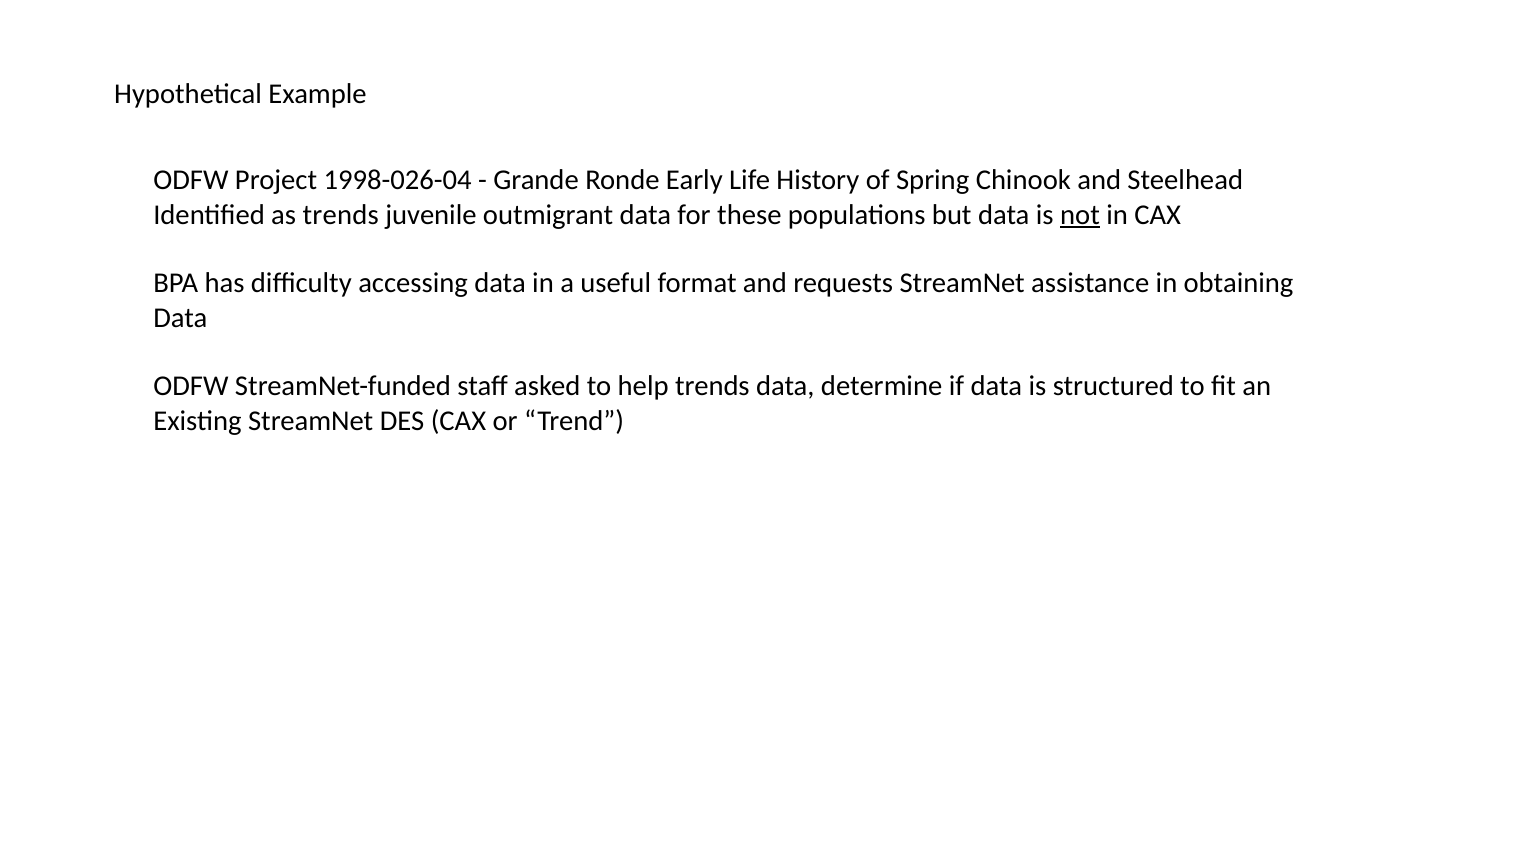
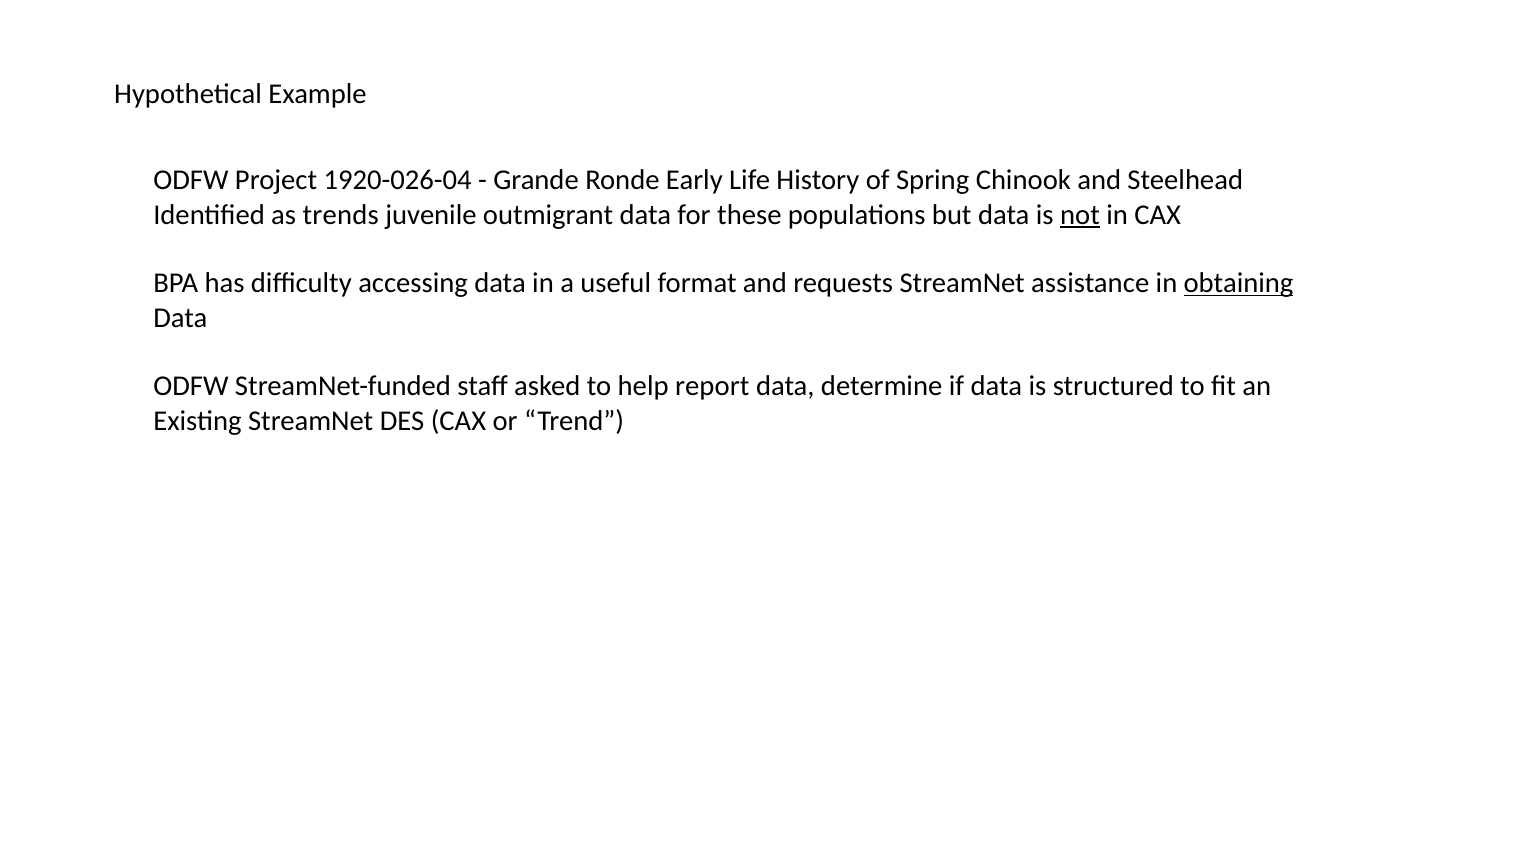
1998-026-04: 1998-026-04 -> 1920-026-04 (398, 180)
obtaining underline: none -> present (1238, 283)
help trends: trends -> report (712, 387)
